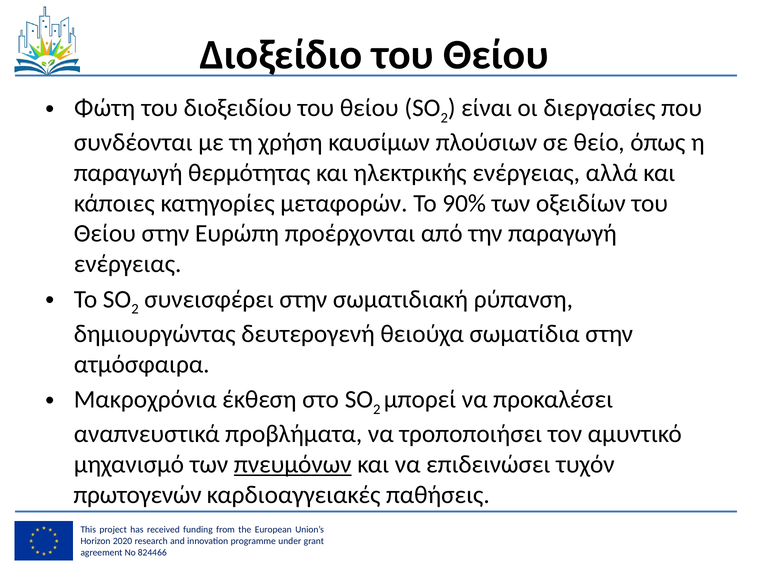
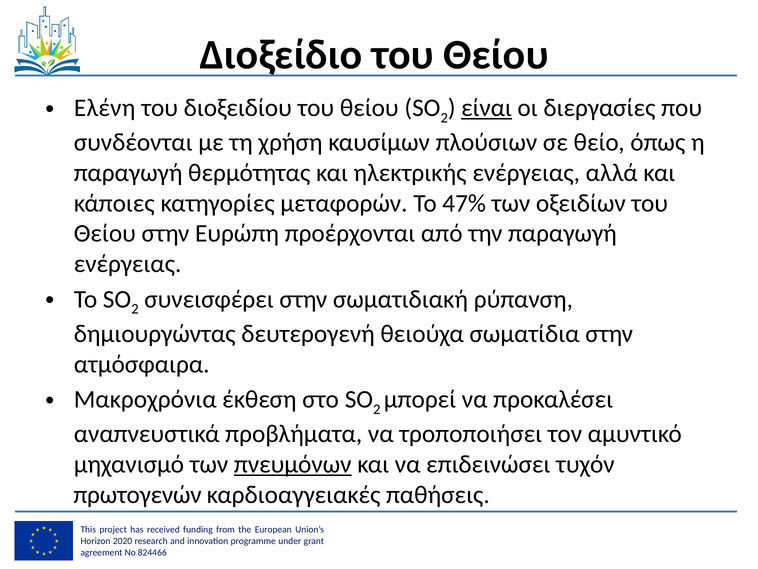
Φώτη: Φώτη -> Ελένη (105, 108)
είναι underline: none -> present (487, 108)
90%: 90% -> 47% (464, 203)
